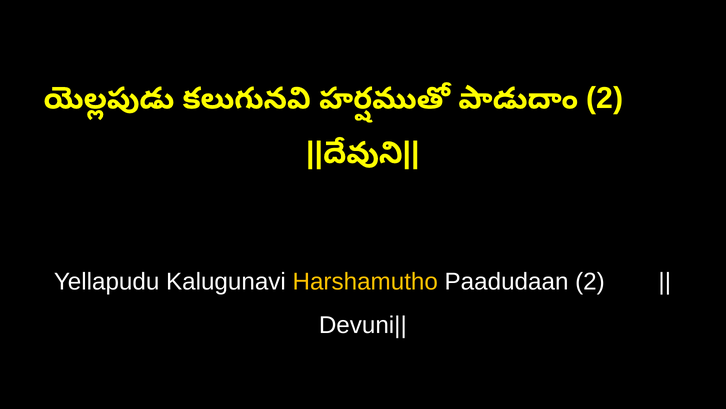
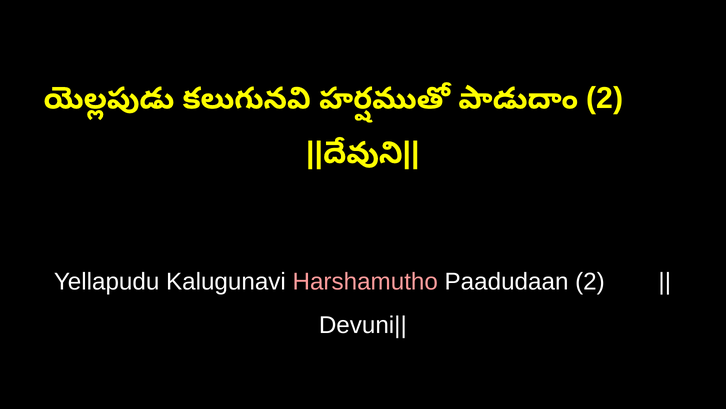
Harshamutho colour: yellow -> pink (365, 281)
